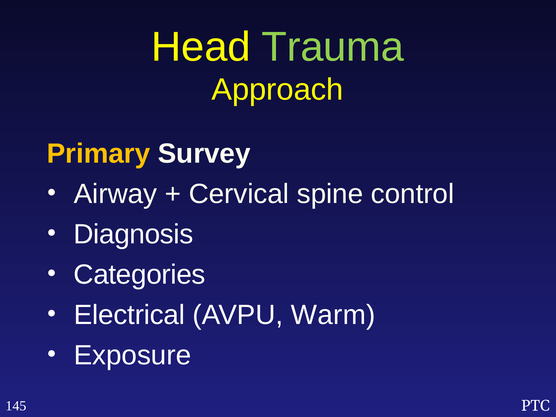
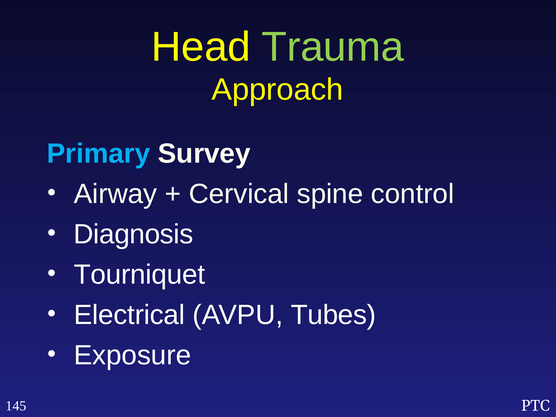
Primary colour: yellow -> light blue (98, 154)
Categories: Categories -> Tourniquet (139, 275)
Warm: Warm -> Tubes (333, 315)
